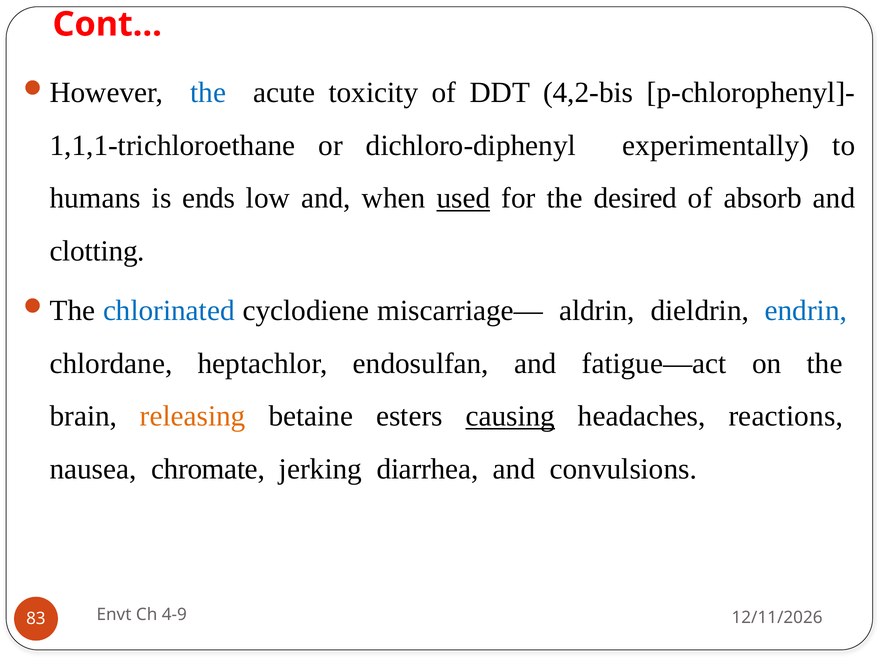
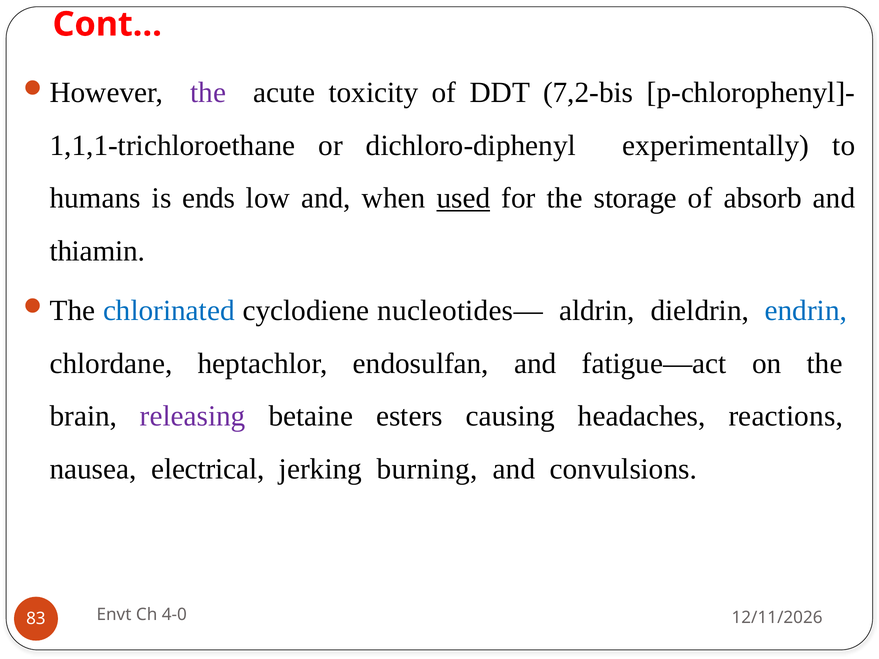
the colour: blue -> purple (208, 93)
4,2-bis: 4,2-bis -> 7,2-bis (588, 93)
desired: desired -> storage (635, 198)
clotting: clotting -> thiamin (97, 251)
miscarriage—: miscarriage— -> nucleotides— (460, 311)
releasing colour: orange -> purple (193, 416)
causing underline: present -> none (510, 416)
chromate: chromate -> electrical (208, 469)
diarrhea: diarrhea -> burning (427, 469)
4-9: 4-9 -> 4-0 (174, 615)
